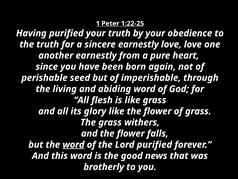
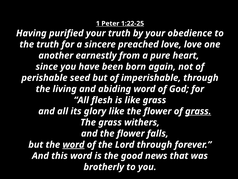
sincere earnestly: earnestly -> preached (138, 44)
grass underline: none -> present (198, 111)
Lord purified: purified -> through (154, 144)
